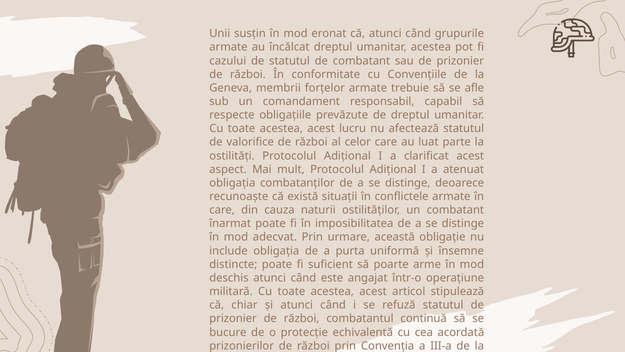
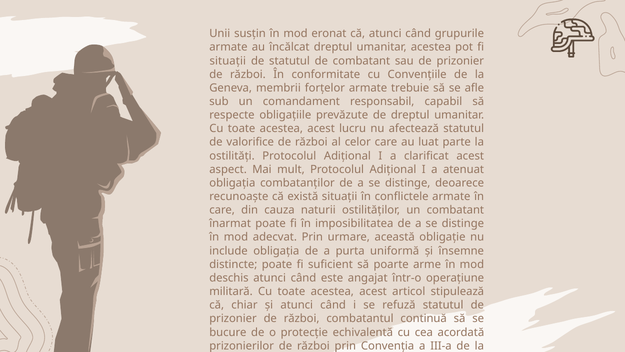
cazului: cazului -> situații (228, 61)
